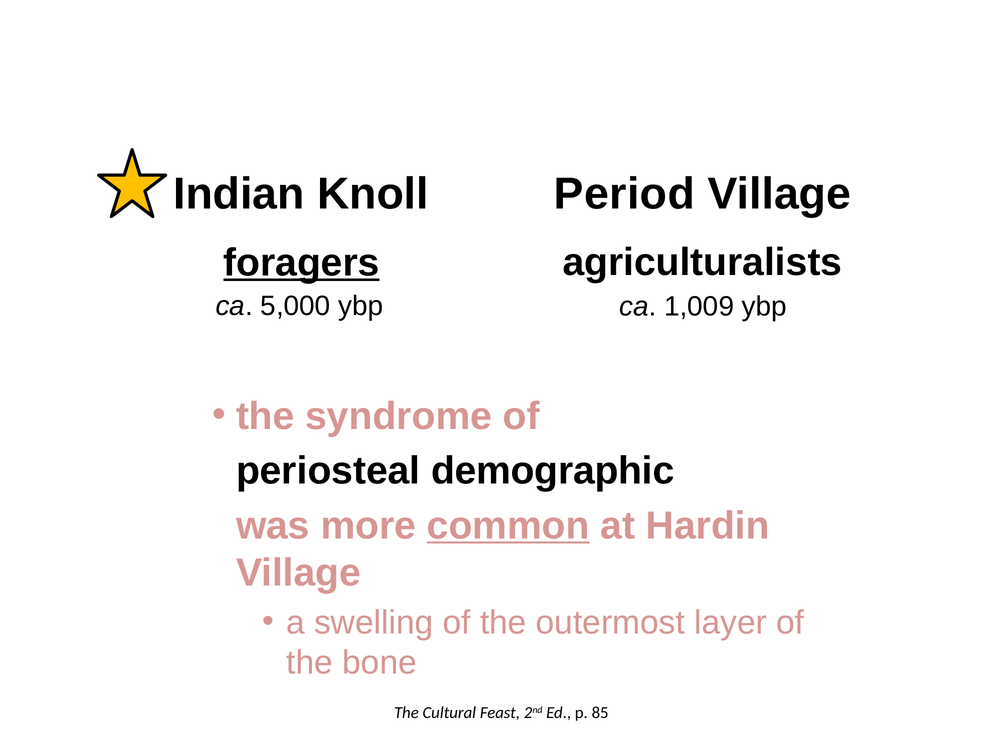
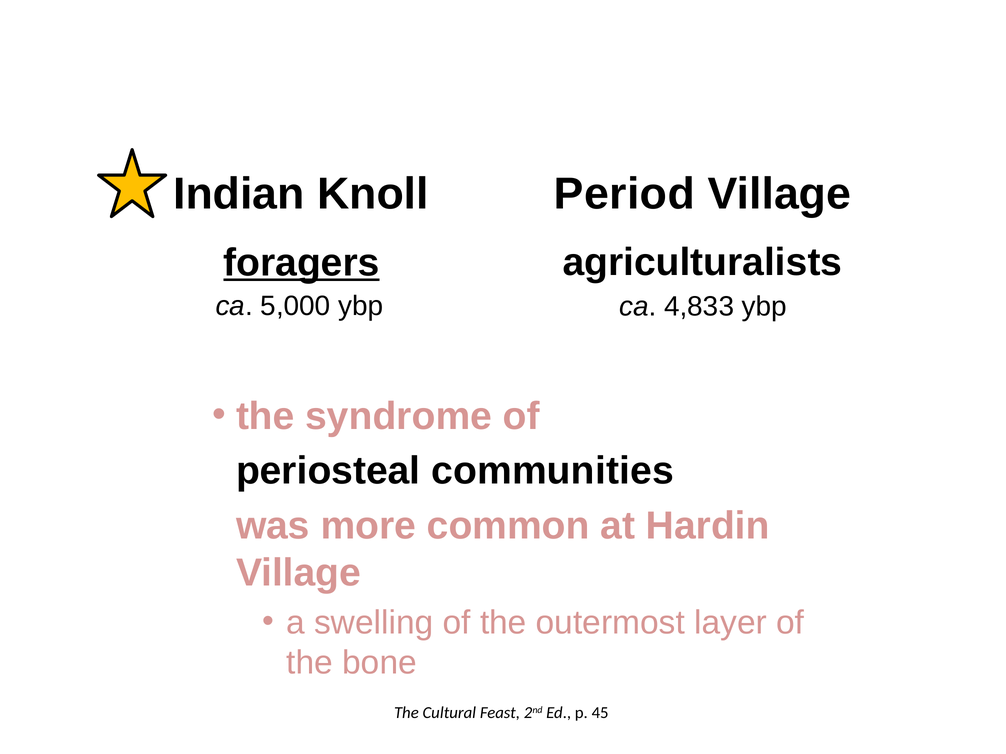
1,009: 1,009 -> 4,833 (699, 307)
demographic: demographic -> communities (553, 471)
common underline: present -> none (508, 526)
85: 85 -> 45 (600, 713)
